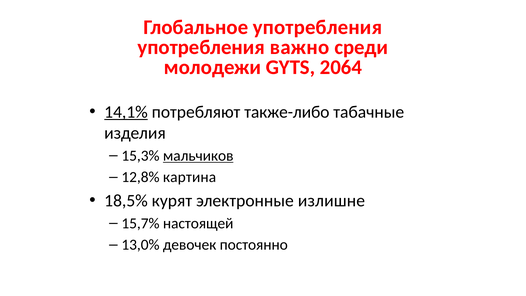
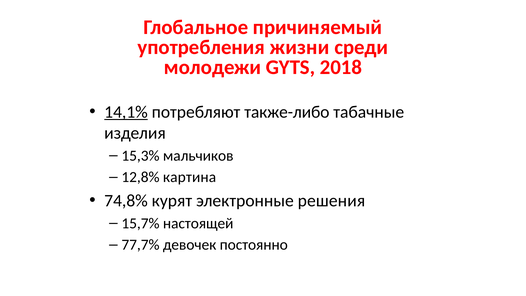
Глобальное употребления: употребления -> причиняемый (318, 27)
важно: важно -> жизни (300, 47)
2064: 2064 -> 2018 (341, 67)
мальчиков underline: present -> none (198, 156)
18,5%: 18,5% -> 74,8% (126, 201)
излишне: излишне -> решения (331, 201)
13,0%: 13,0% -> 77,7% (140, 245)
